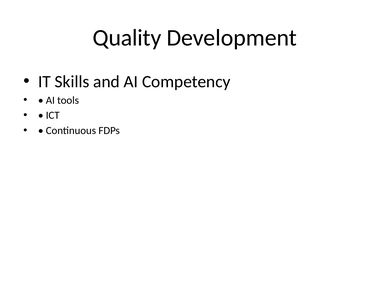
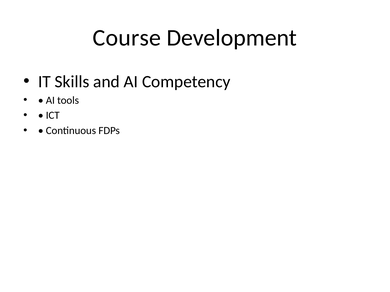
Quality: Quality -> Course (127, 38)
